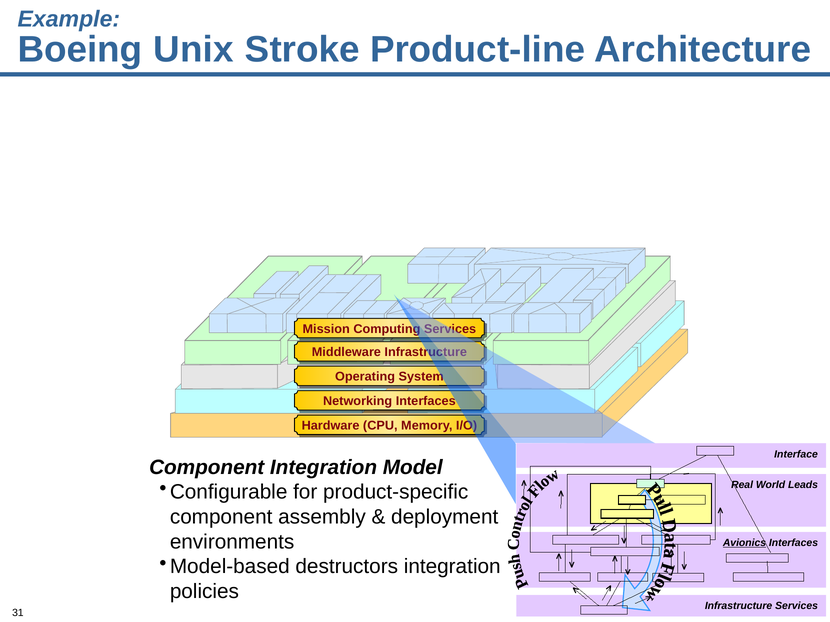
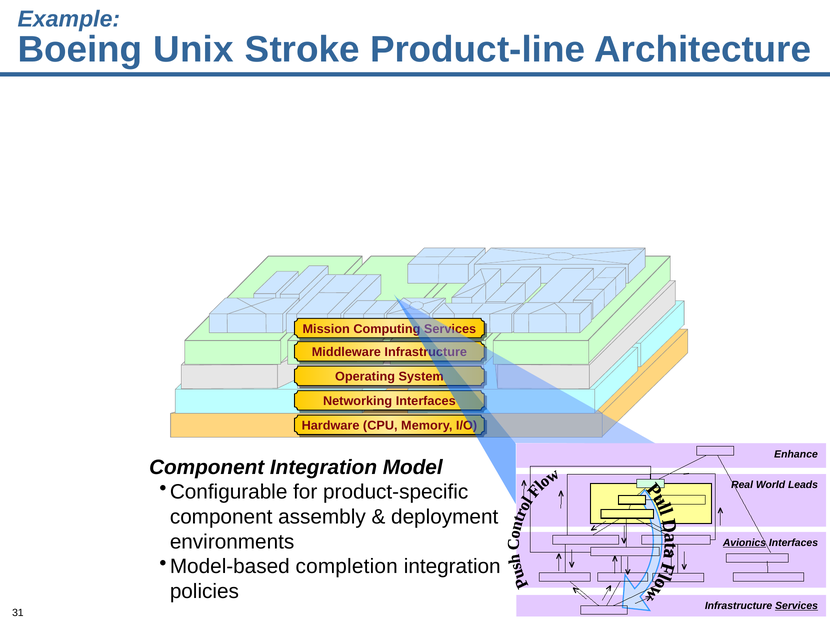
Interface: Interface -> Enhance (796, 454)
destructors: destructors -> completion (347, 567)
Services underline: none -> present (797, 606)
